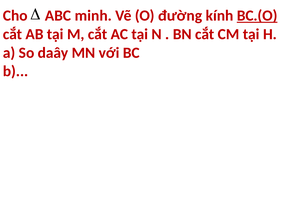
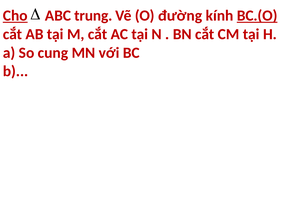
Cho underline: none -> present (15, 16)
minh: minh -> trung (93, 16)
daây: daây -> cung (53, 53)
